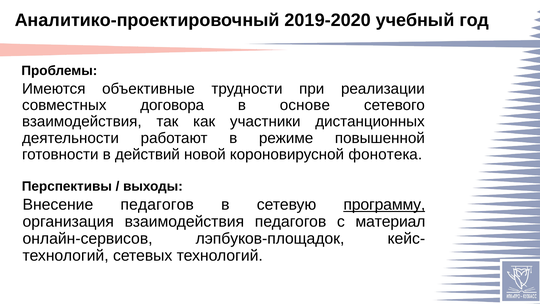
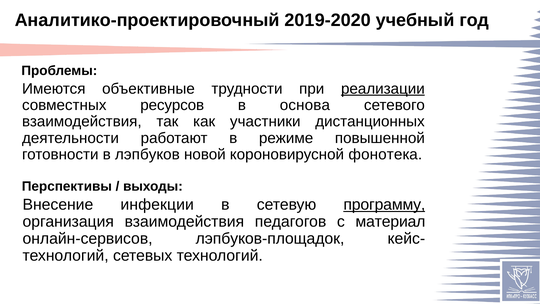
реализации underline: none -> present (383, 89)
договора: договора -> ресурсов (172, 105)
основе: основе -> основа (305, 105)
действий: действий -> лэпбуков (147, 154)
Внесение педагогов: педагогов -> инфекции (157, 205)
